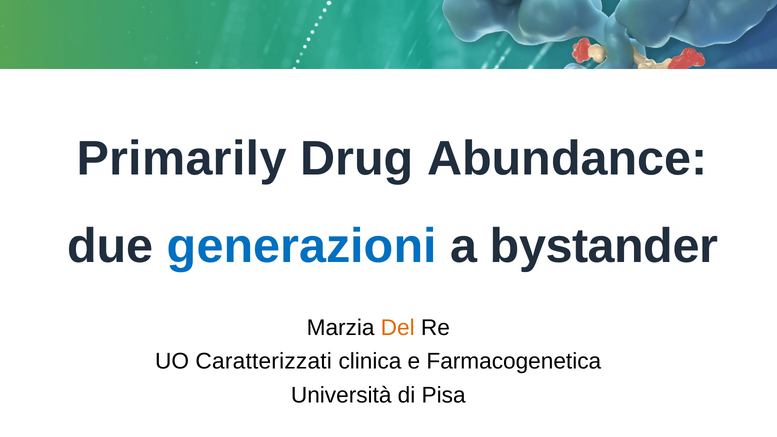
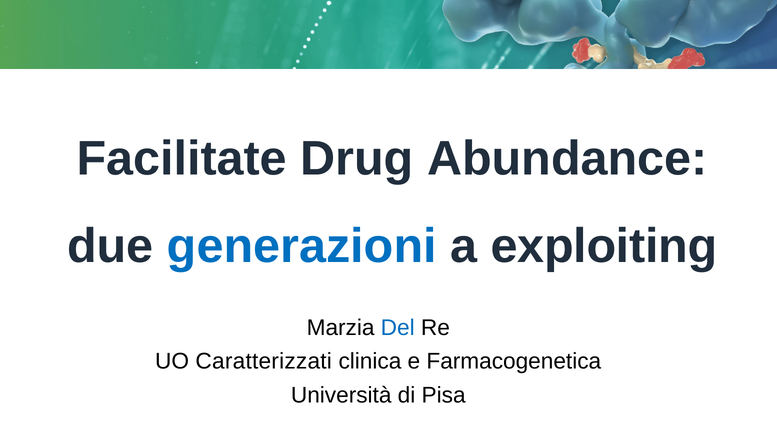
Primarily: Primarily -> Facilitate (182, 159)
bystander: bystander -> exploiting (604, 246)
Del colour: orange -> blue (398, 328)
